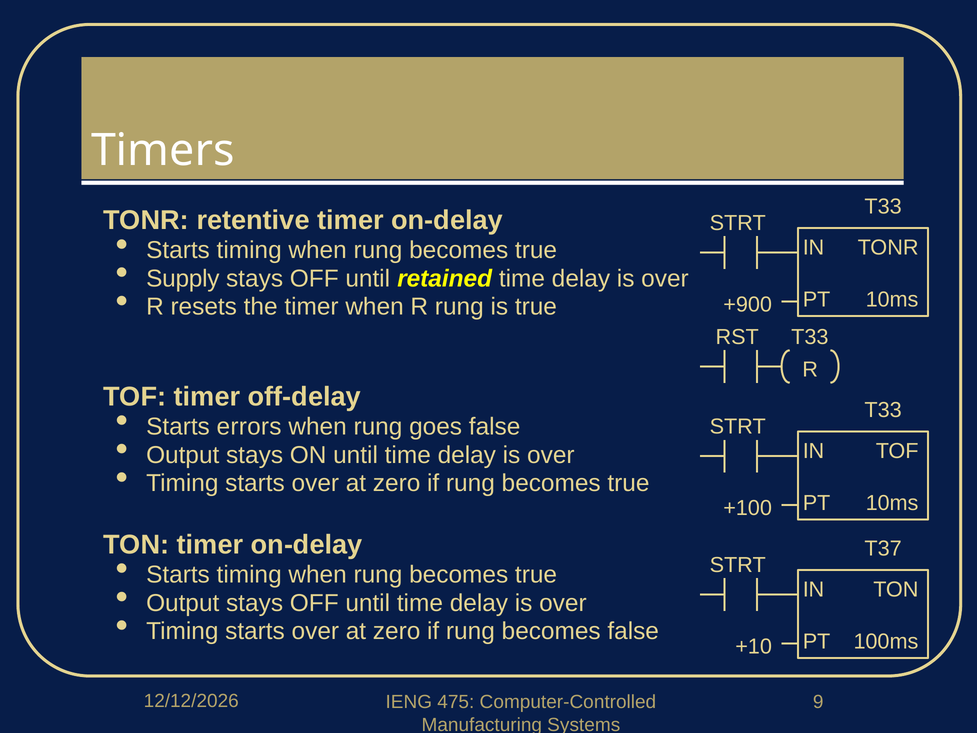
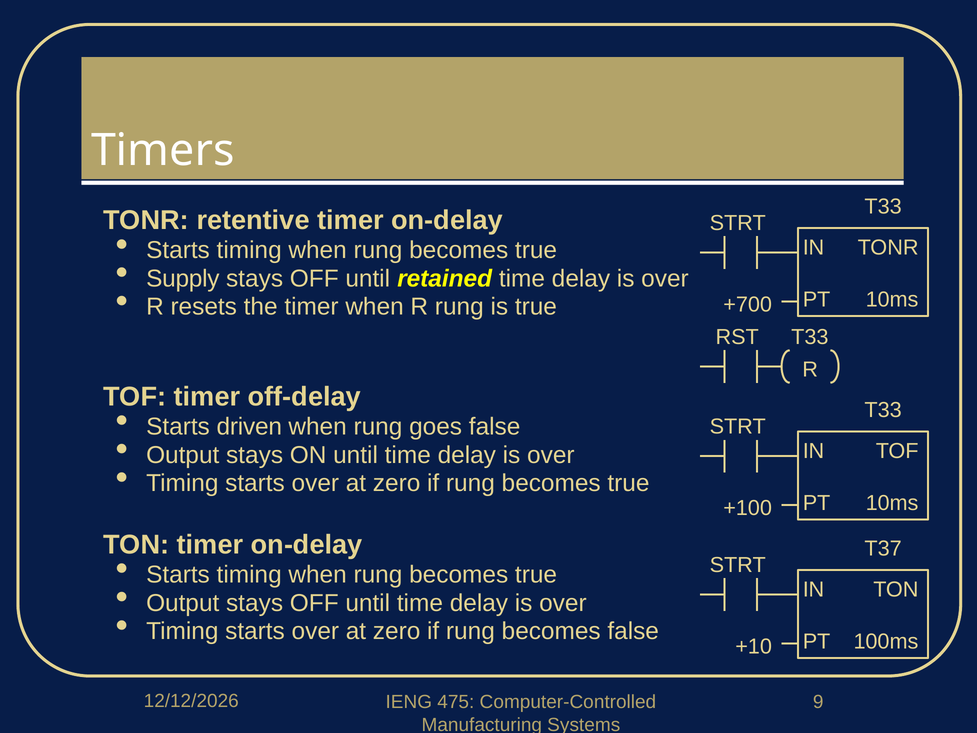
+900: +900 -> +700 (748, 304)
errors: errors -> driven (249, 426)
